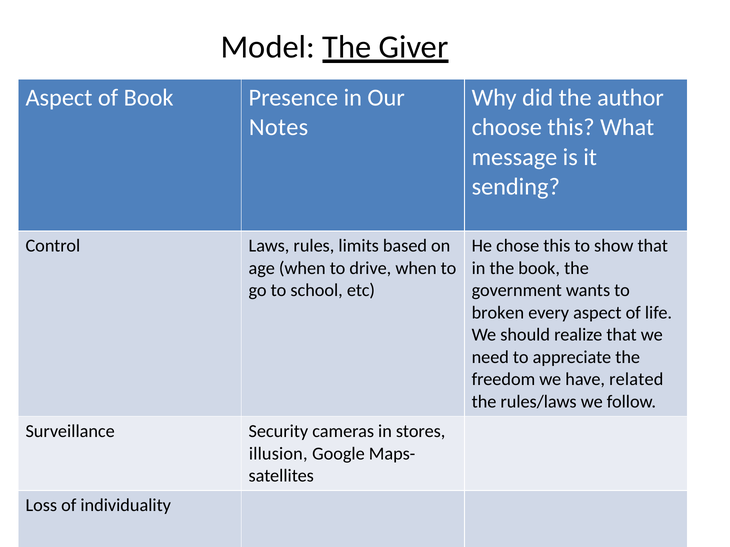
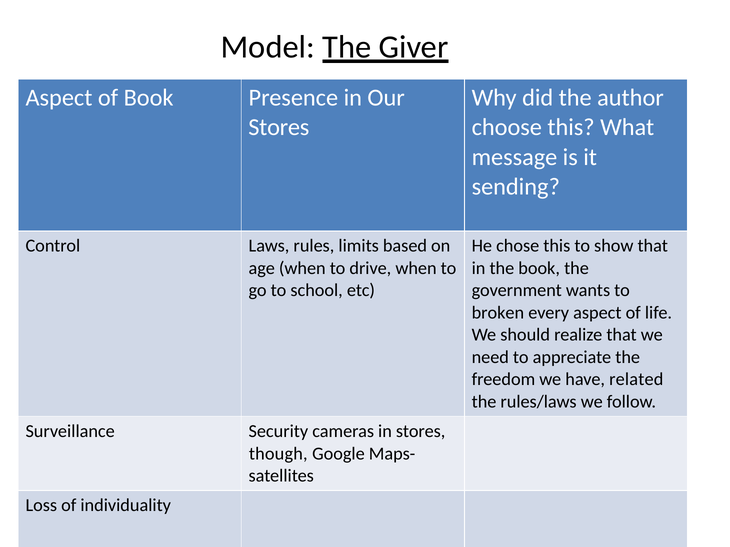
Notes: Notes -> Stores (279, 128)
illusion: illusion -> though (278, 454)
